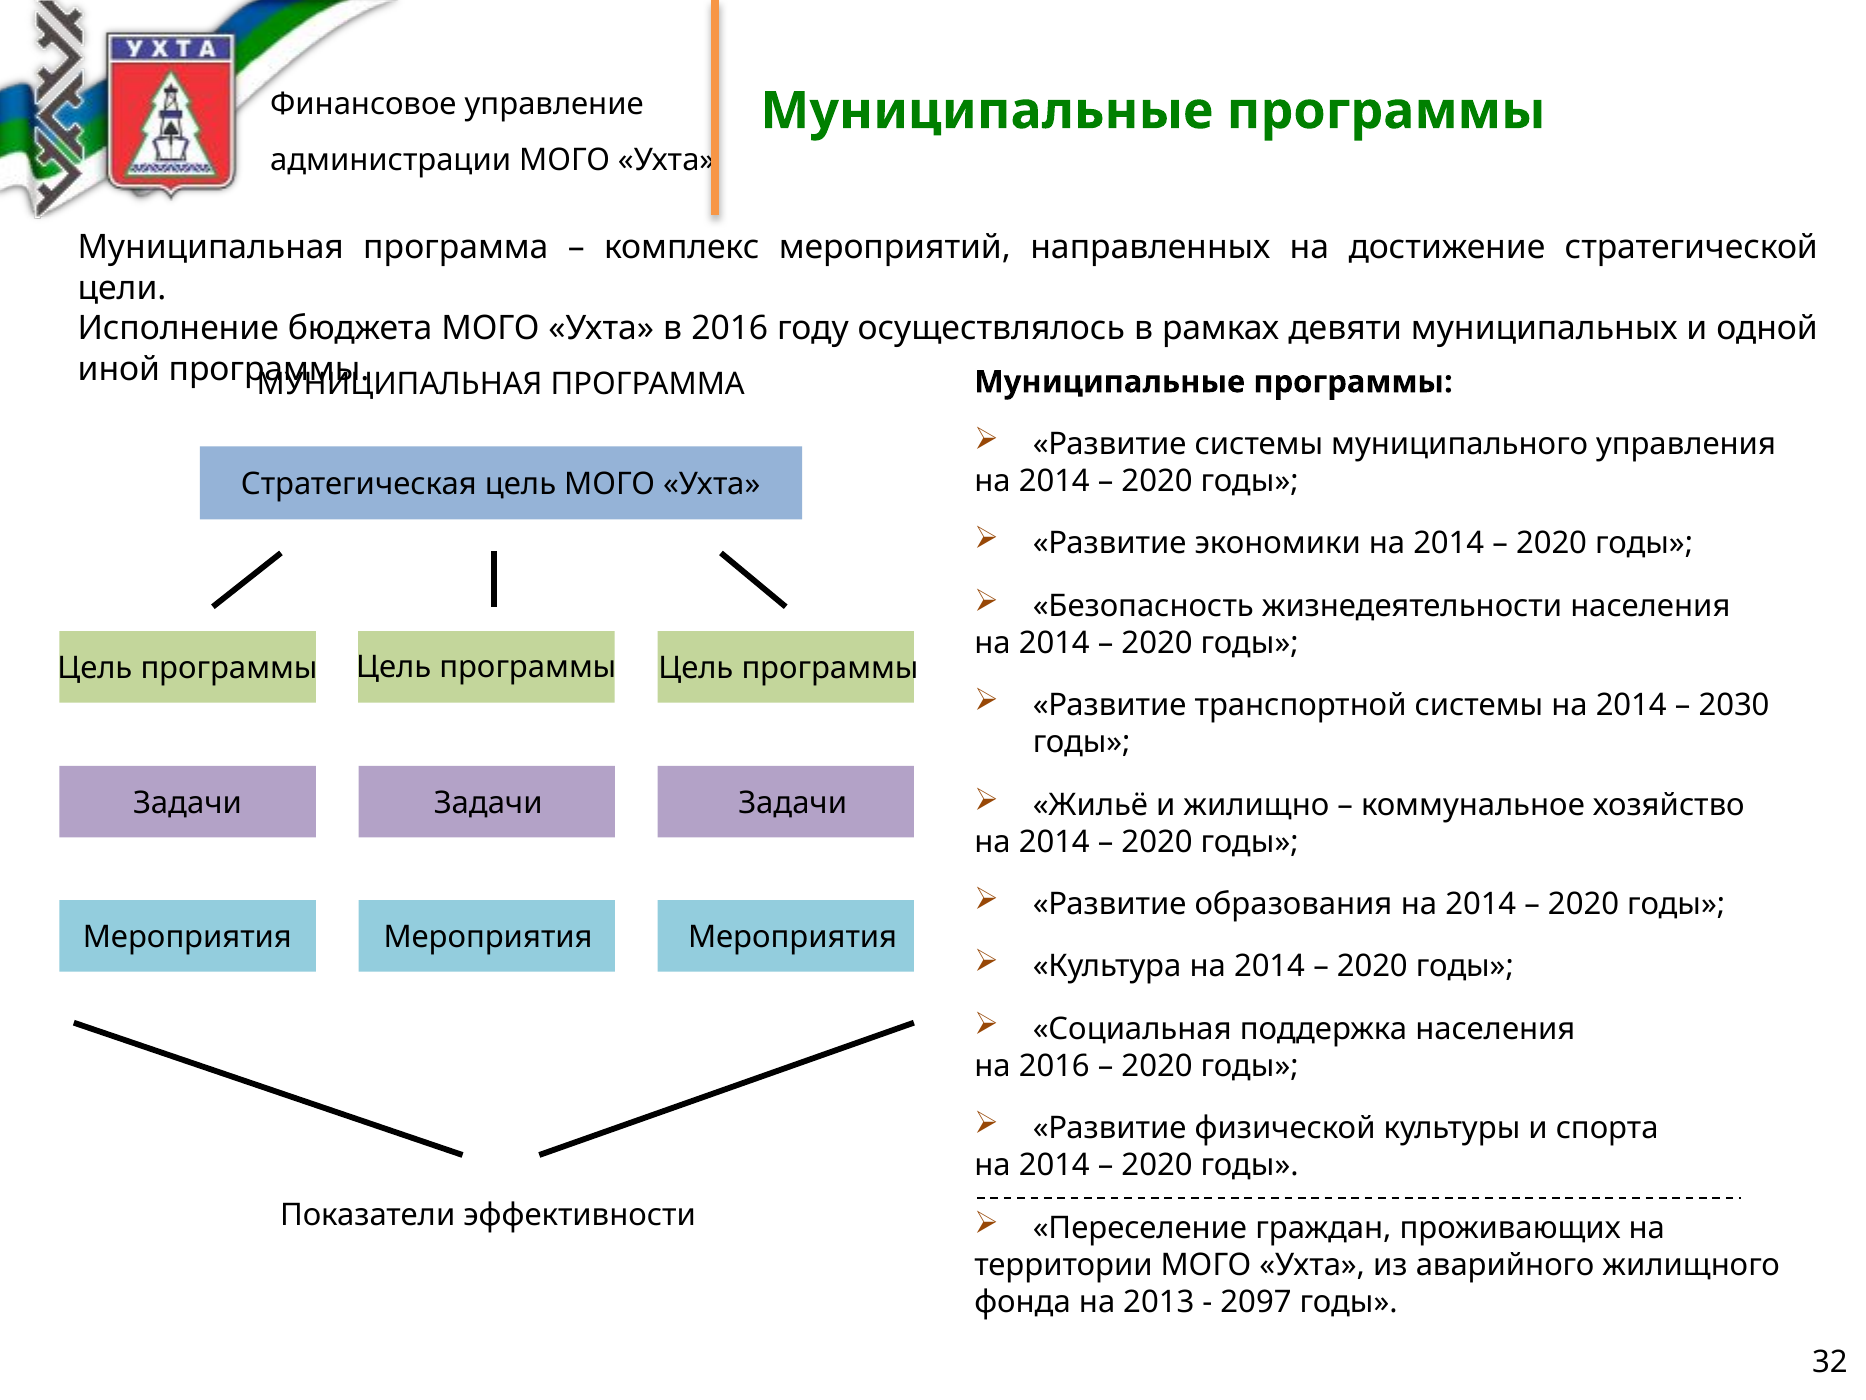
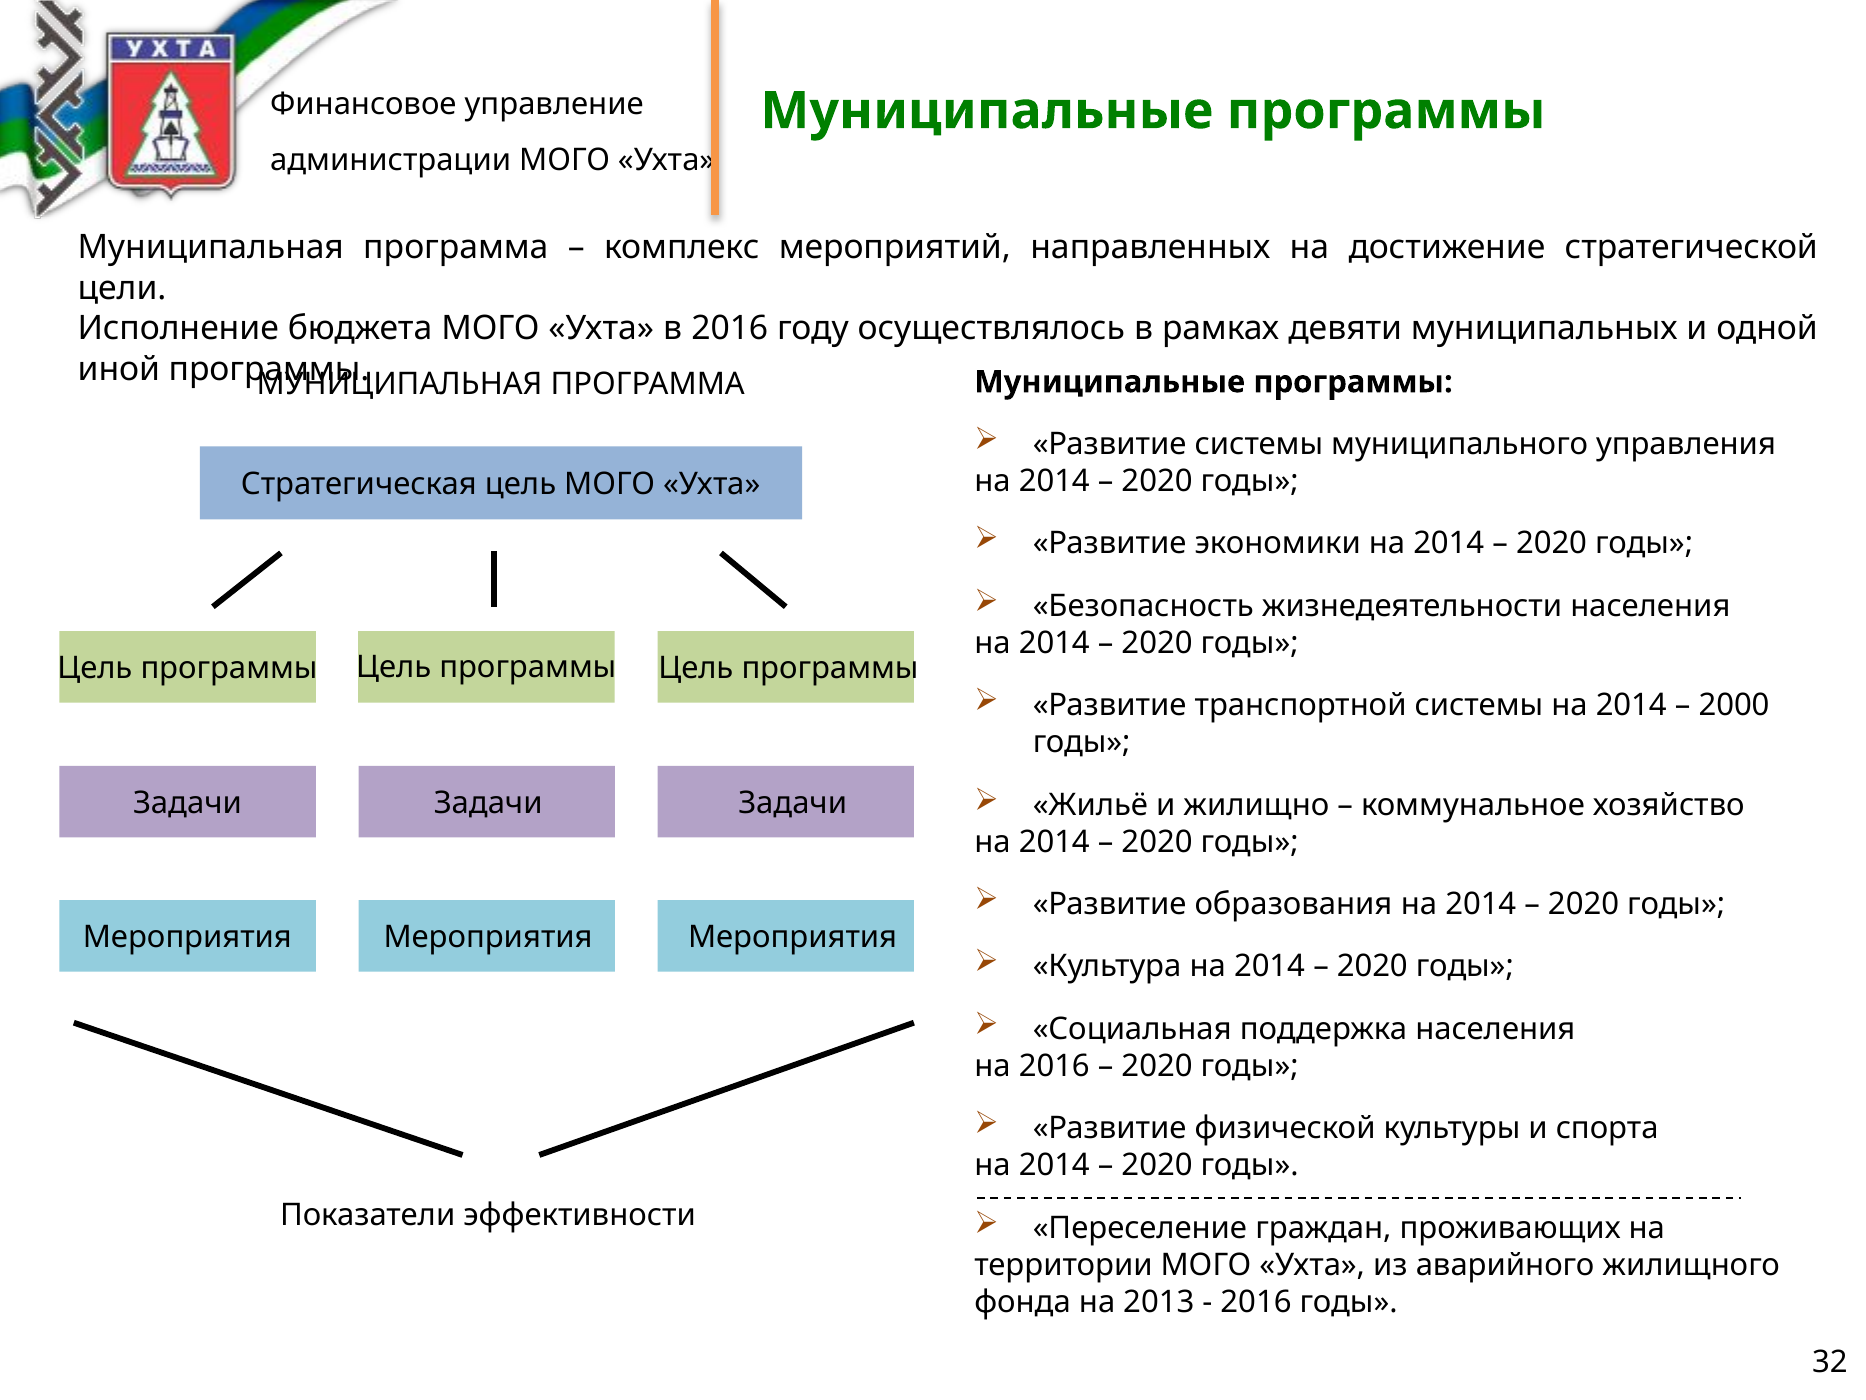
2030: 2030 -> 2000 (1734, 705)
2097: 2097 -> 2016 (1256, 1302)
